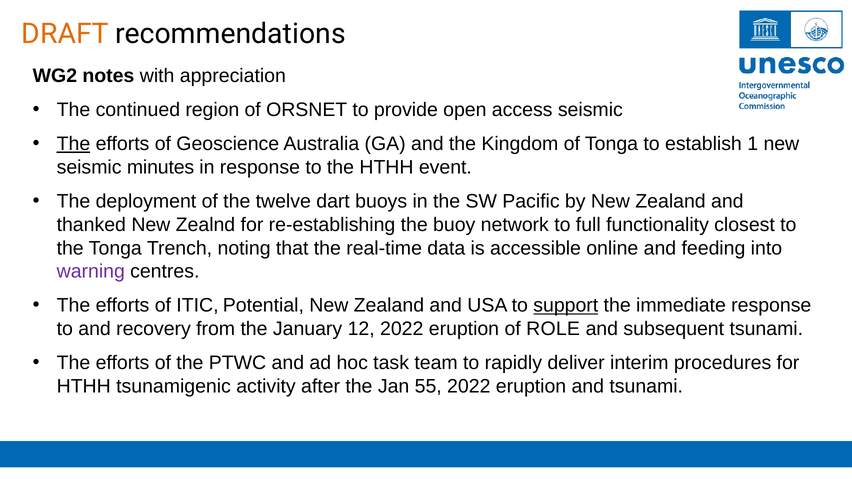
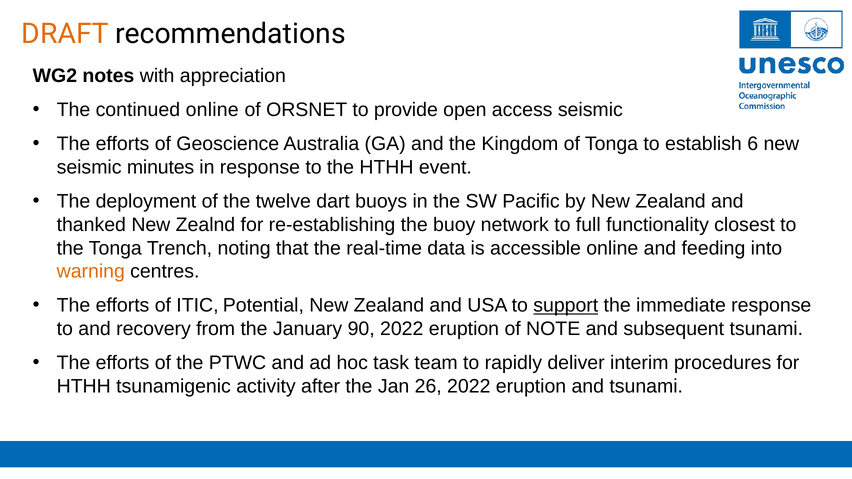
continued region: region -> online (212, 110)
The underline: present -> none (73, 144)
1: 1 -> 6 (753, 144)
warning colour: purple -> orange (91, 272)
12: 12 -> 90 (361, 329)
ROLE: ROLE -> NOTE (553, 329)
55: 55 -> 26 (428, 387)
